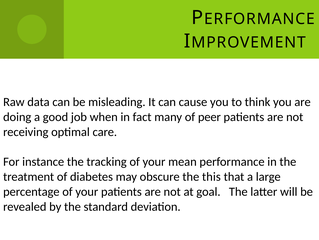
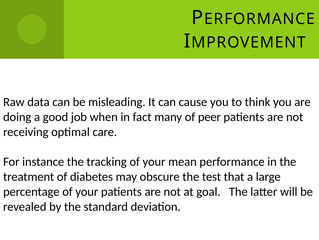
this: this -> test (212, 176)
